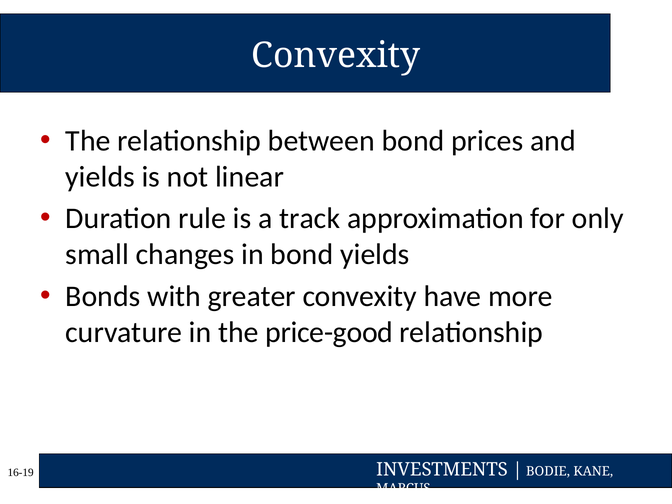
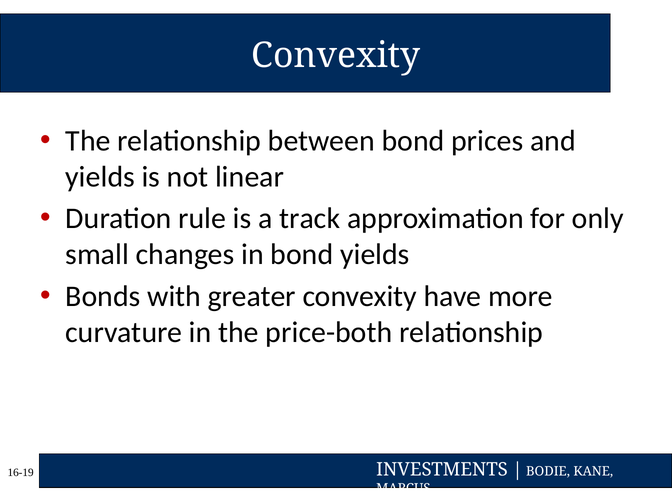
price-good: price-good -> price-both (329, 332)
